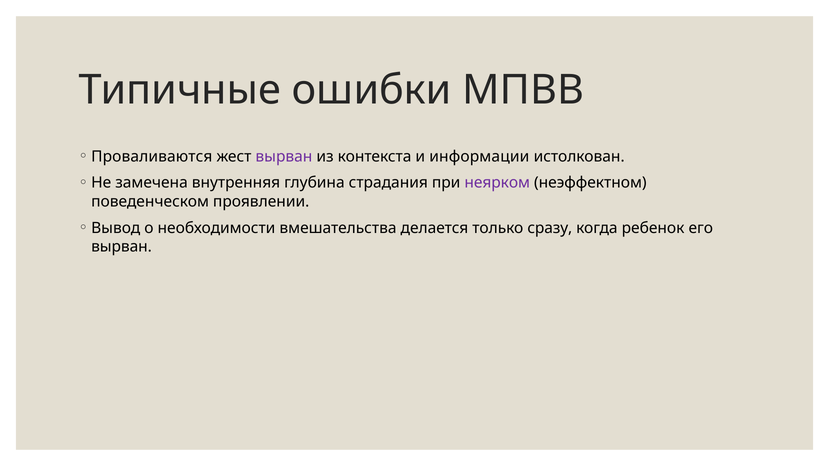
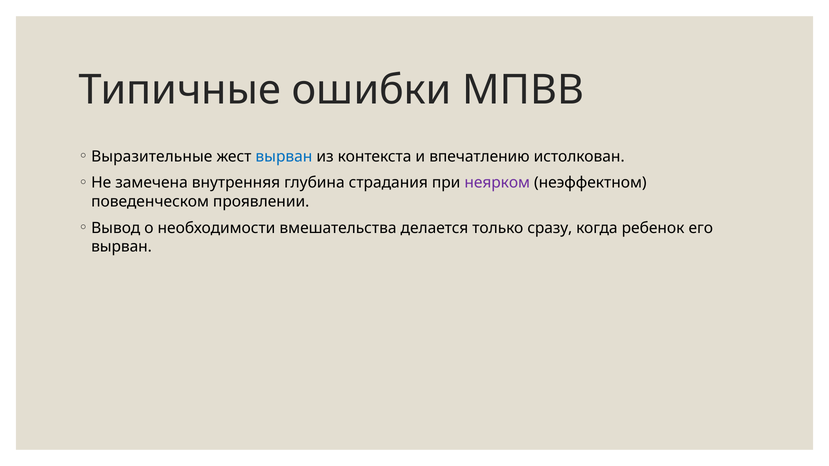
Проваливаются: Проваливаются -> Выразительные (152, 157)
вырван colour: purple -> blue (284, 157)
информации: информации -> впечатлению (479, 157)
